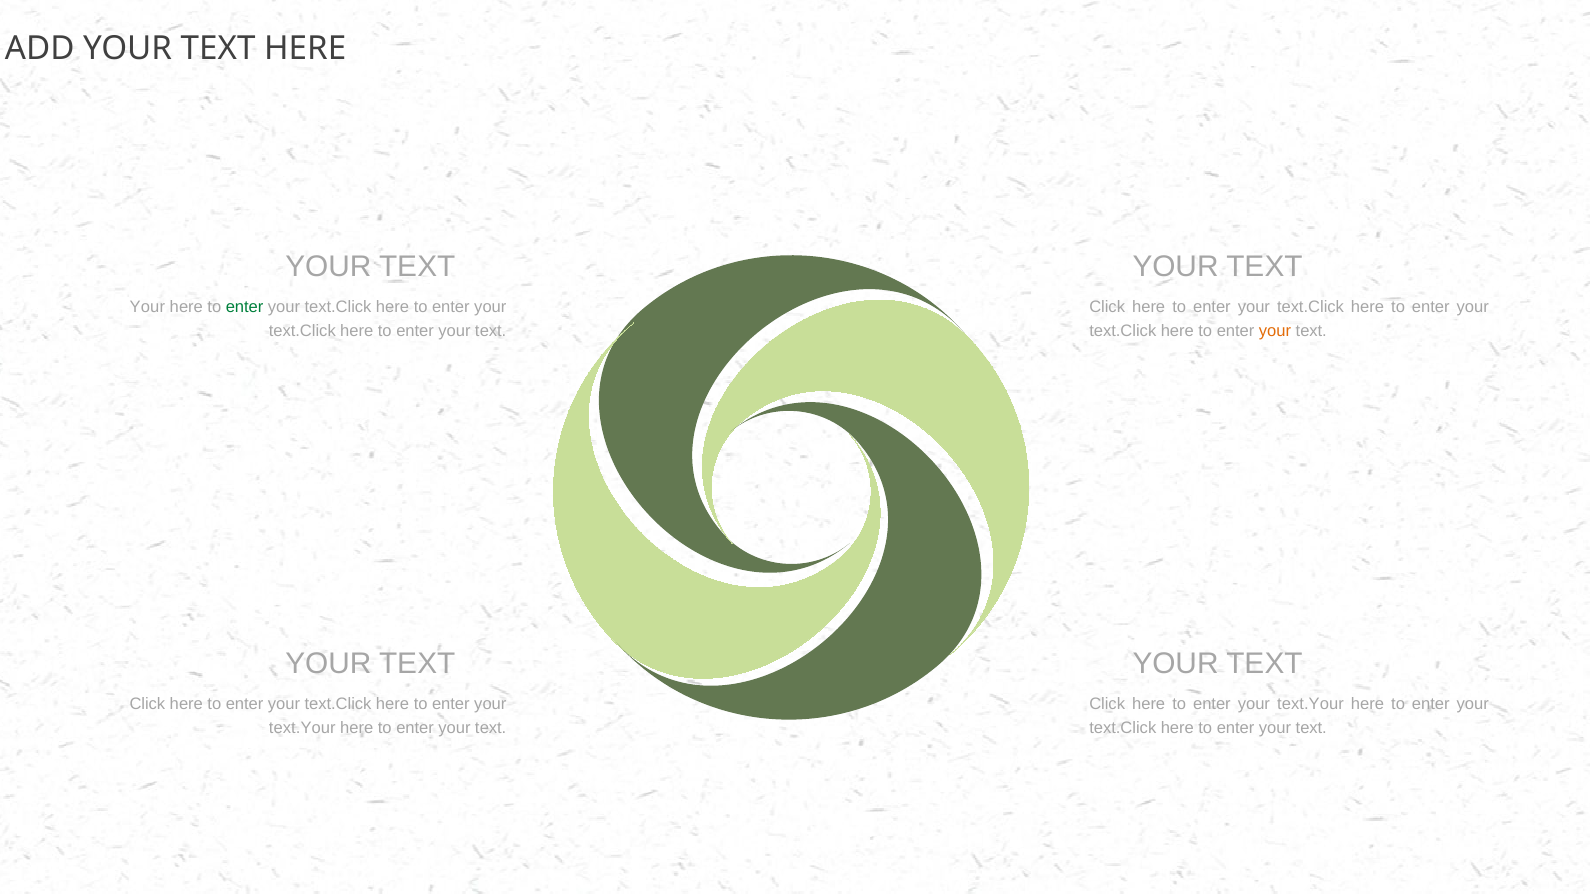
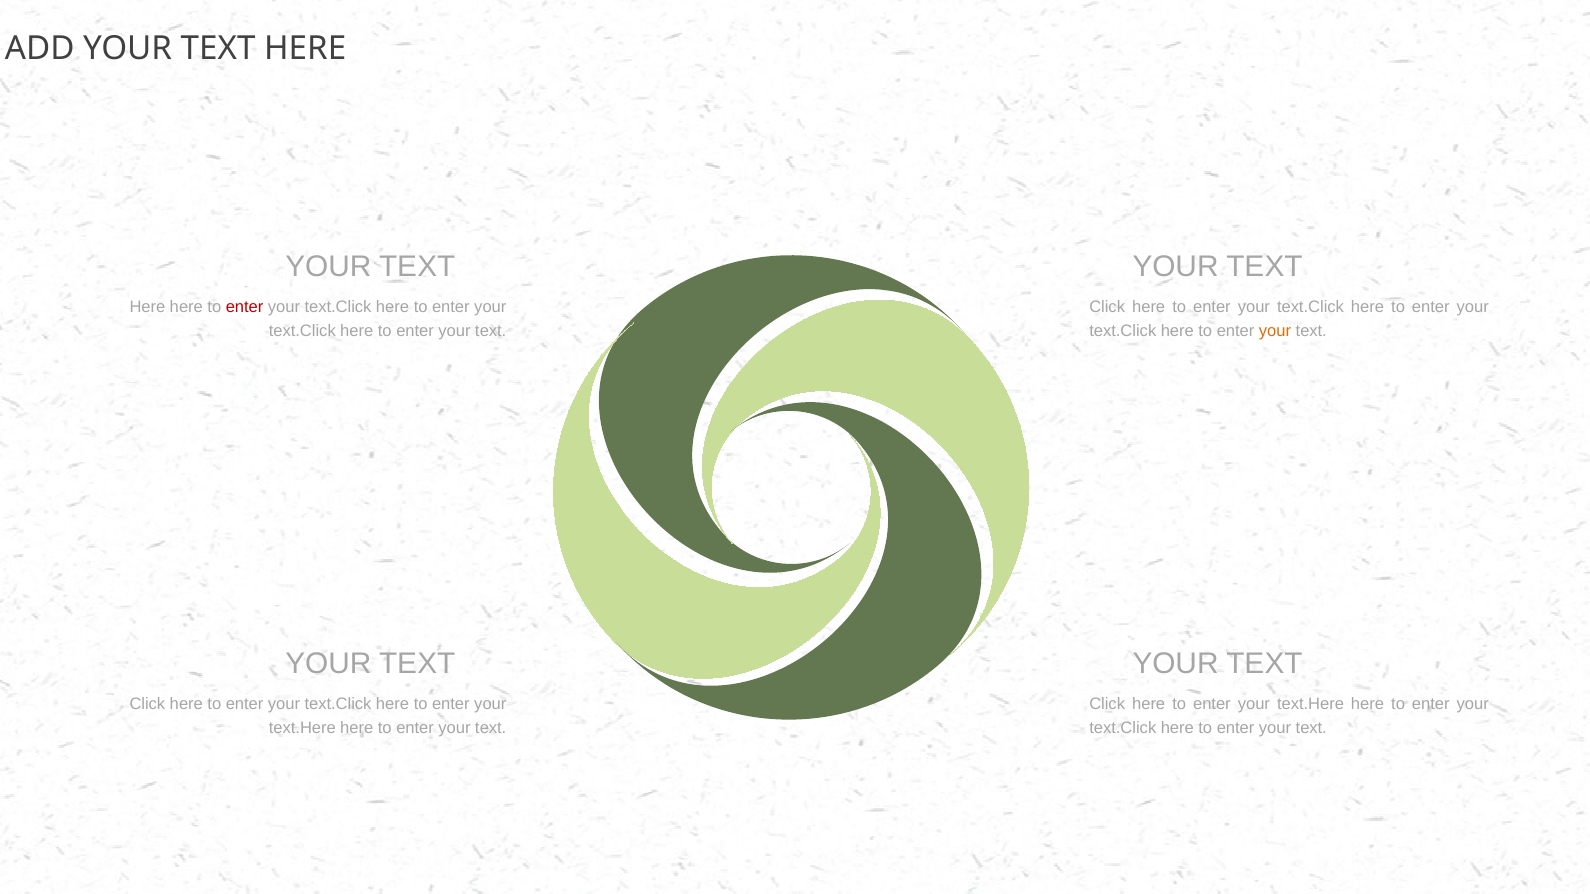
Your: Your -> Here (147, 307)
enter colour: green -> red (245, 307)
text.Your: text.Your -> text.Here (1311, 704)
text.Your: text.Your -> text.Here (302, 728)
